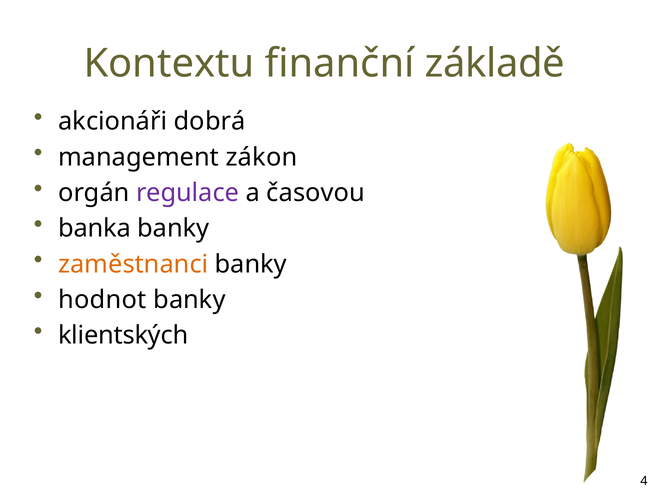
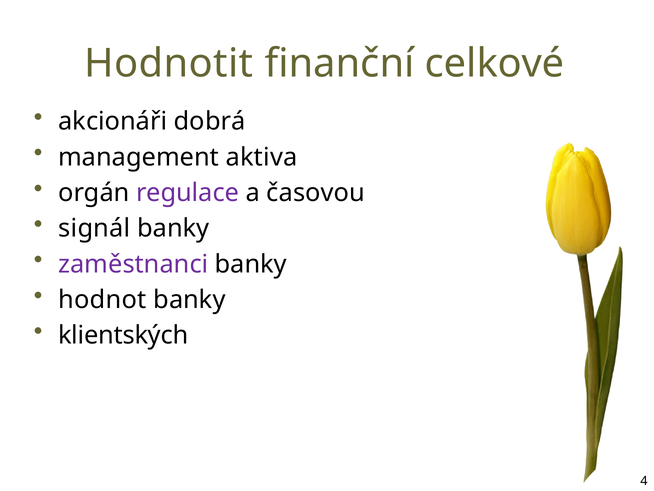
Kontextu: Kontextu -> Hodnotit (169, 63)
základě: základě -> celkové (495, 63)
zákon: zákon -> aktiva (262, 157)
banka: banka -> signál (94, 228)
zaměstnanci colour: orange -> purple (133, 264)
